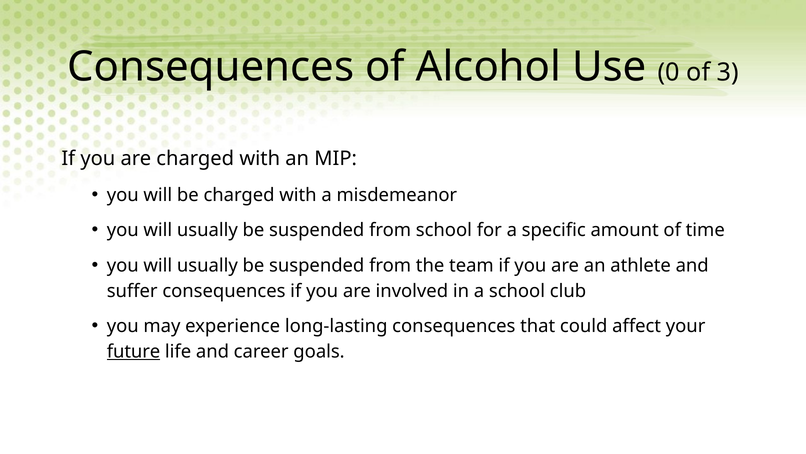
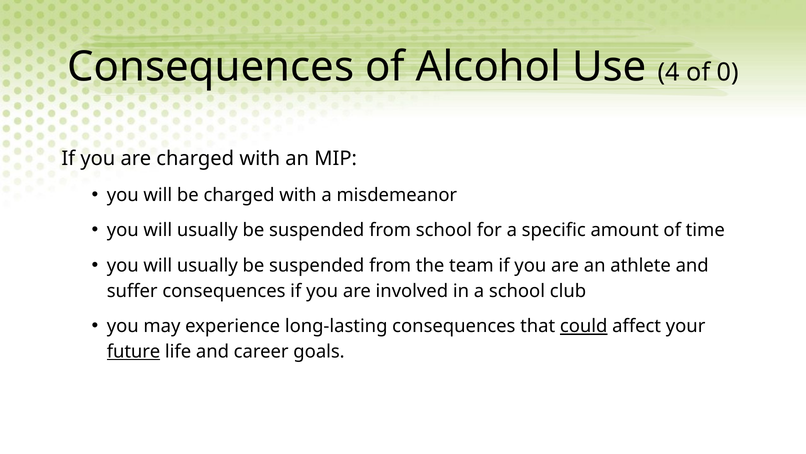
0: 0 -> 4 (669, 72)
3: 3 -> 0 (728, 72)
could underline: none -> present (584, 326)
